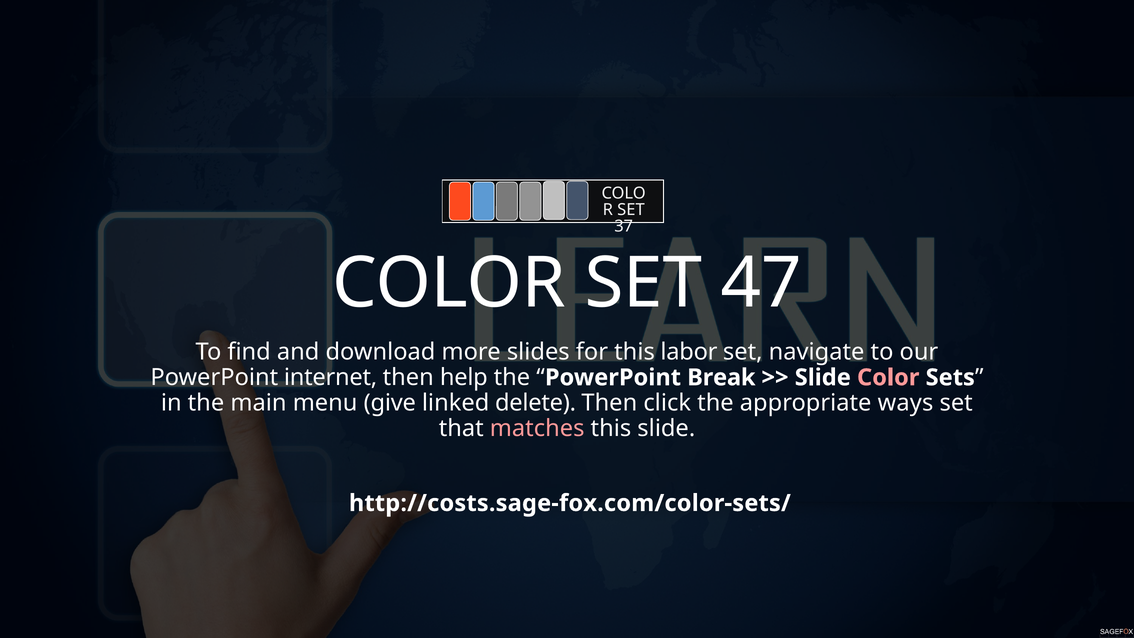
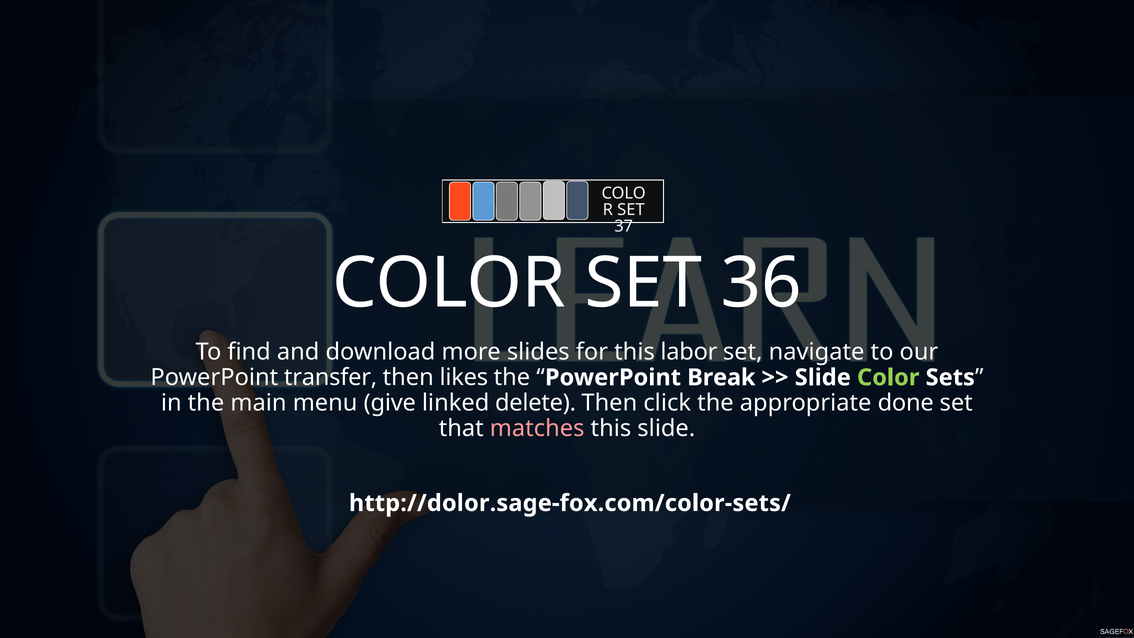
47: 47 -> 36 (761, 283)
internet: internet -> transfer (331, 377)
help: help -> likes (464, 377)
Color colour: pink -> light green (888, 377)
ways: ways -> done (906, 403)
http://costs.sage-fox.com/color-sets/: http://costs.sage-fox.com/color-sets/ -> http://dolor.sage-fox.com/color-sets/ (570, 503)
